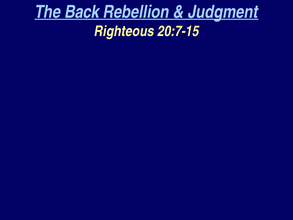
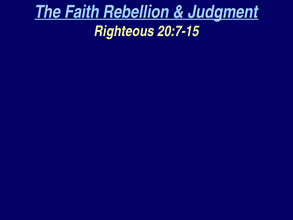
Back: Back -> Faith (82, 12)
